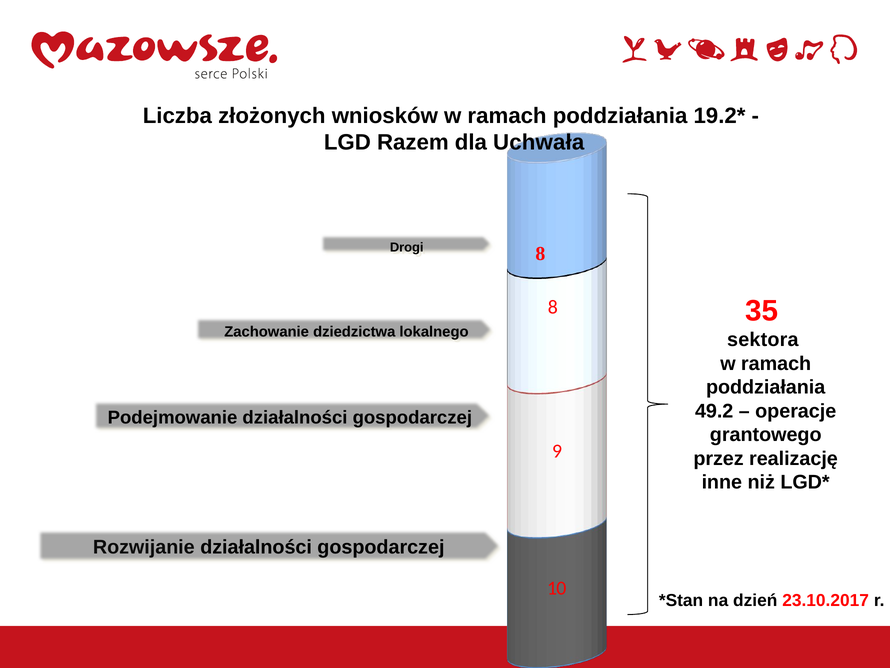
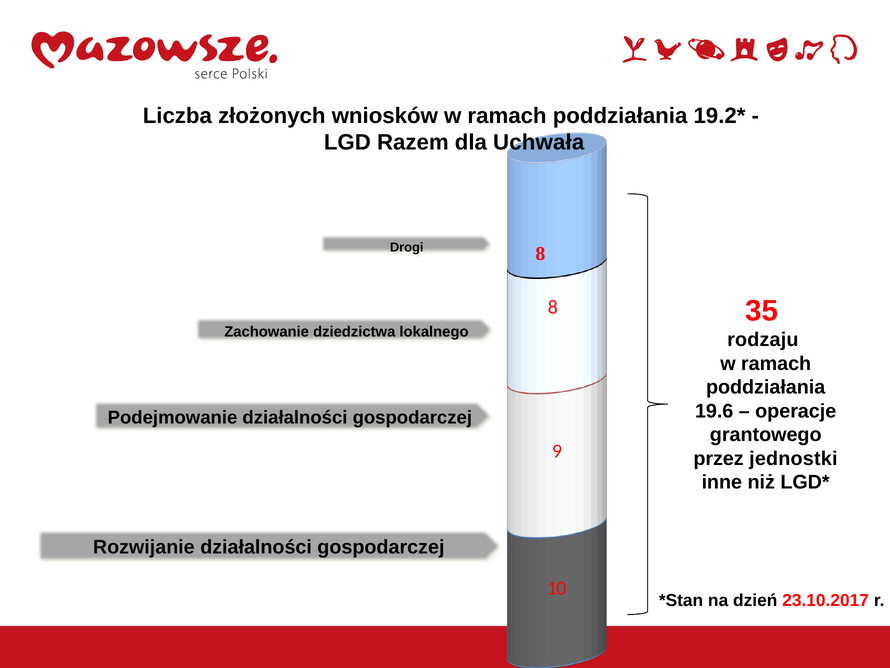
sektora: sektora -> rodzaju (763, 340)
49.2: 49.2 -> 19.6 (714, 411)
realizację: realizację -> jednostki (793, 458)
